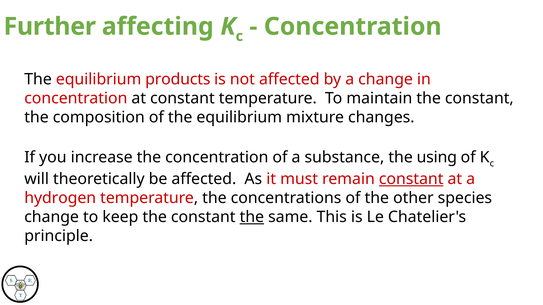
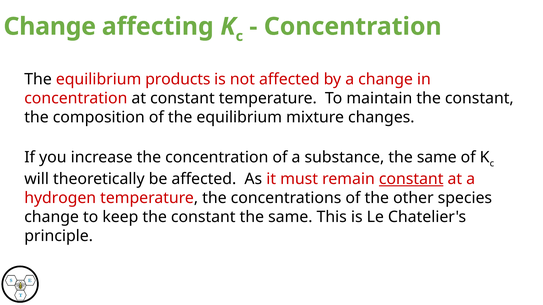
Further: Further -> Change (50, 27)
substance the using: using -> same (437, 158)
the underline: present -> none (252, 217)
